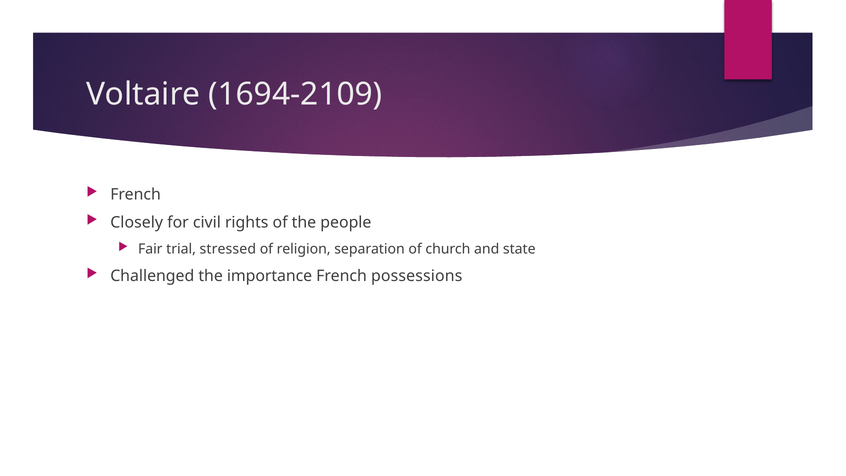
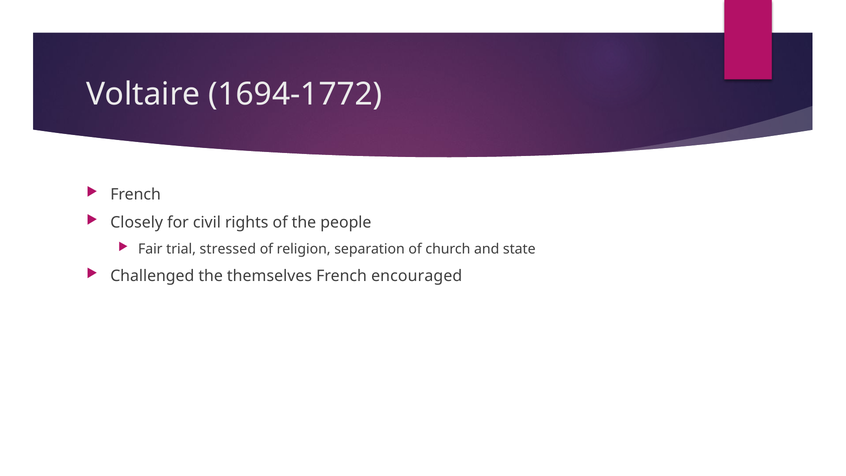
1694-2109: 1694-2109 -> 1694-1772 (295, 94)
importance: importance -> themselves (269, 276)
possessions: possessions -> encouraged (417, 276)
